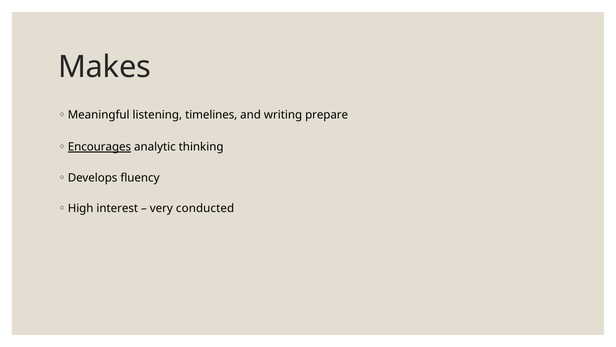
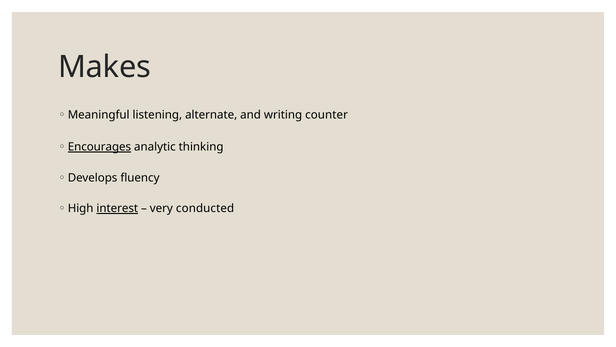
timelines: timelines -> alternate (211, 115)
prepare: prepare -> counter (327, 115)
interest underline: none -> present (117, 208)
